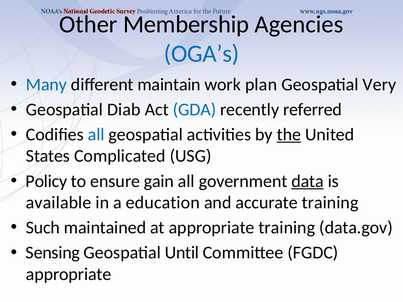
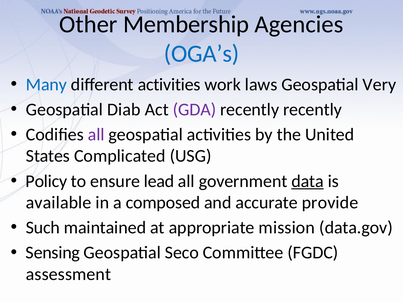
different maintain: maintain -> activities (169, 85)
plan: plan -> laws (261, 85)
GDA colour: blue -> purple (195, 110)
recently referred: referred -> recently (312, 110)
all colour: blue -> purple (96, 135)
the underline: present -> none (289, 135)
gain: gain -> lead (159, 181)
education: education -> composed (163, 203)
accurate training: training -> provide (330, 203)
appropriate training: training -> mission (287, 228)
Until: Until -> Seco (182, 253)
appropriate: appropriate -> assessment (69, 274)
